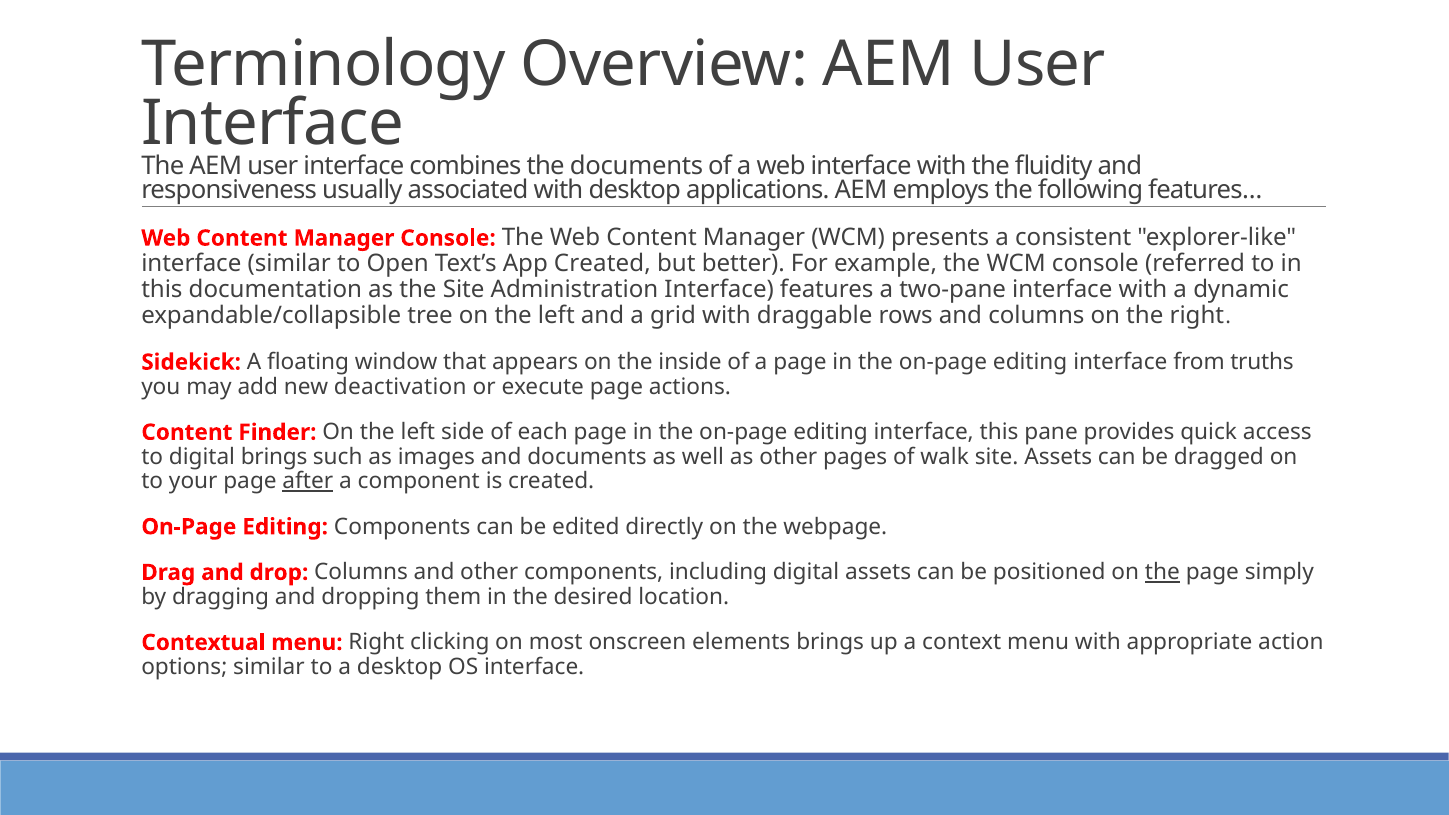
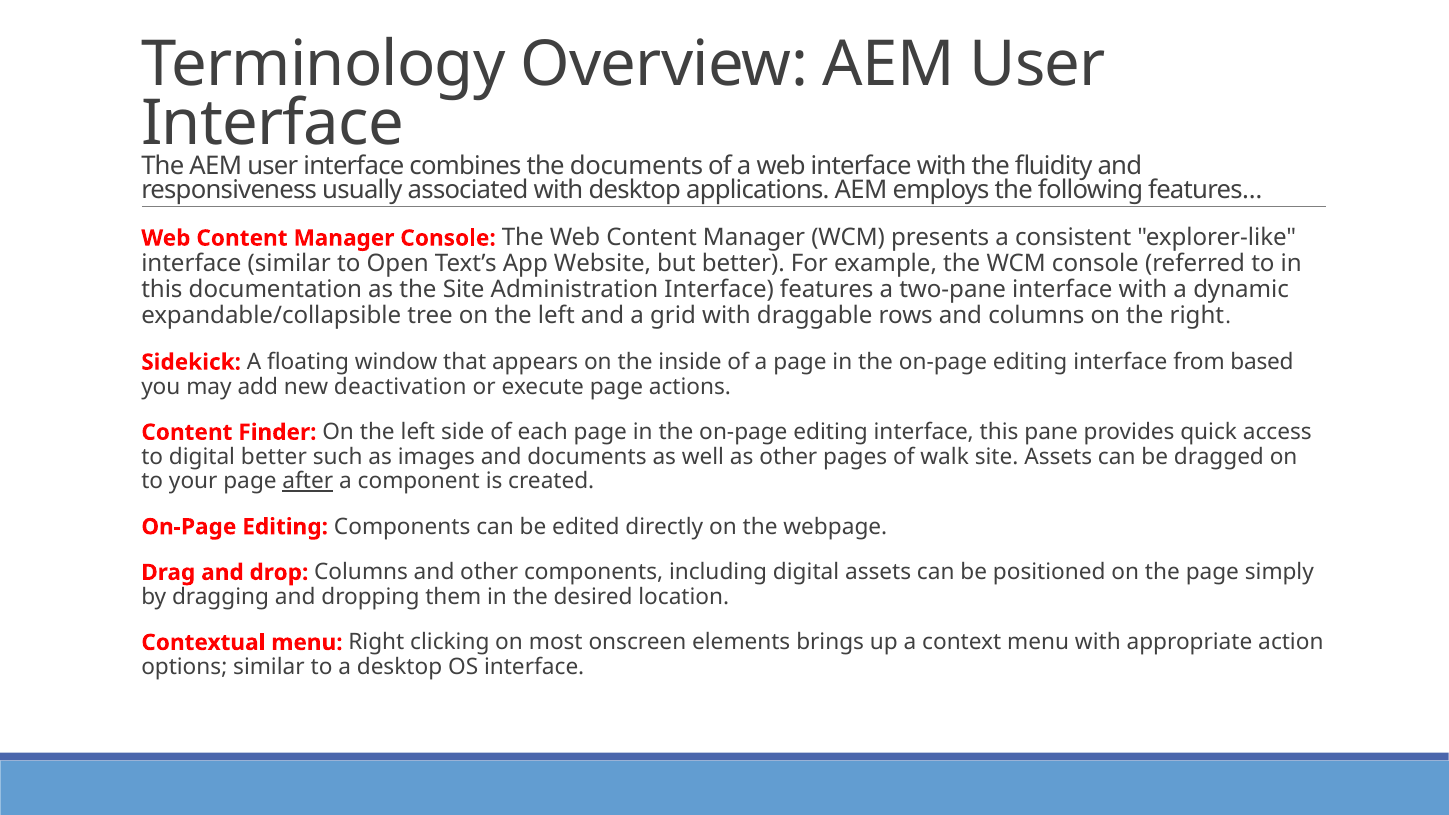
App Created: Created -> Website (603, 264)
truths: truths -> based (1262, 362)
digital brings: brings -> better (274, 457)
the underline: present -> none (1162, 572)
